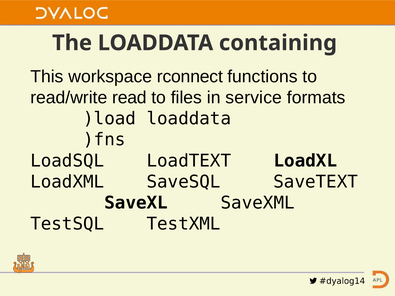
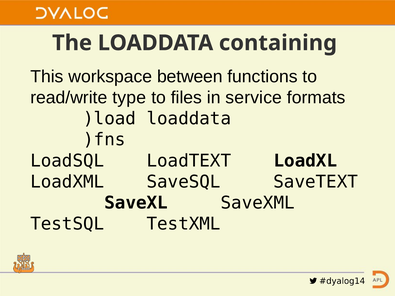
rconnect: rconnect -> between (190, 77)
read: read -> type (129, 98)
